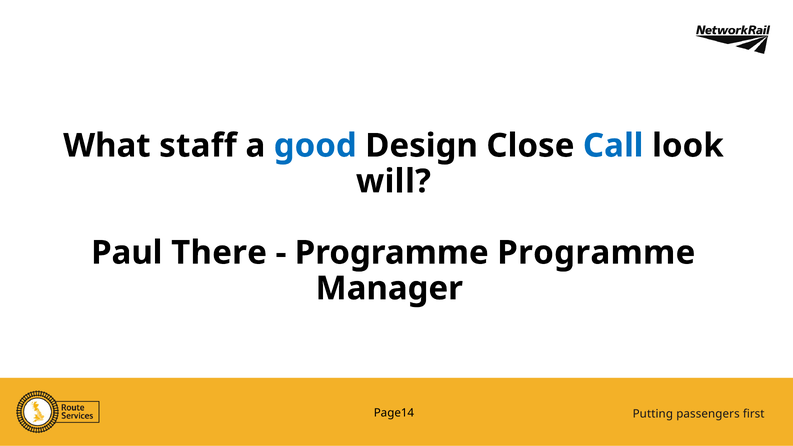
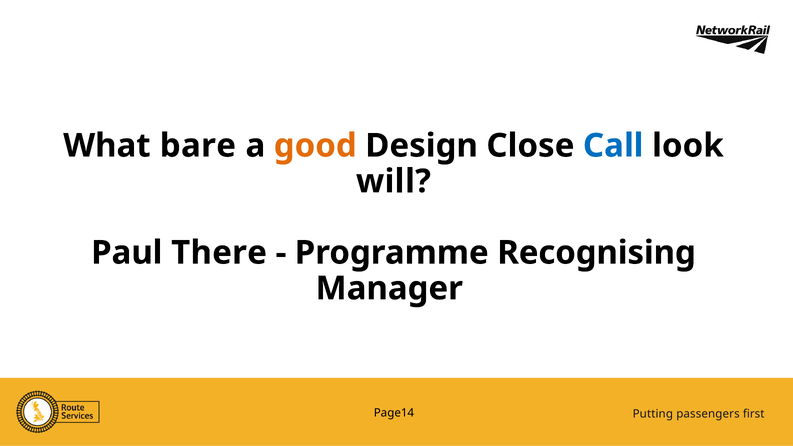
staff: staff -> bare (198, 146)
good colour: blue -> orange (315, 146)
Programme Programme: Programme -> Recognising (597, 253)
